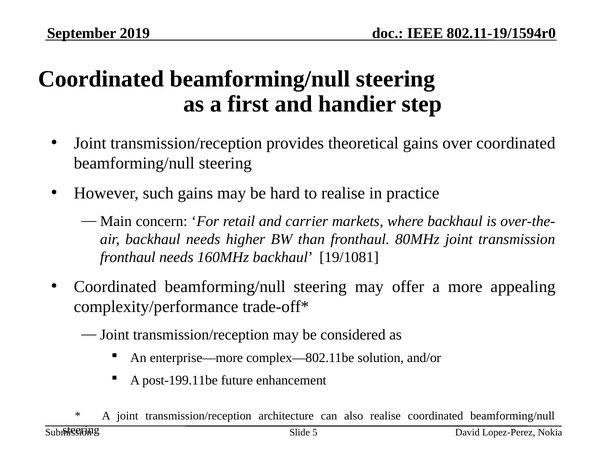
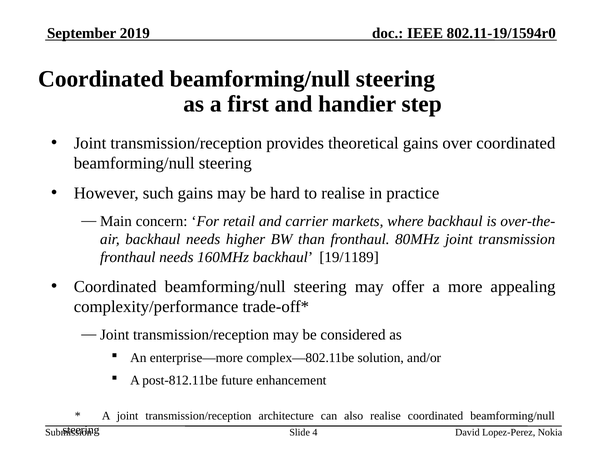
19/1081: 19/1081 -> 19/1189 (349, 258)
post-199.11be: post-199.11be -> post-812.11be (180, 381)
5: 5 -> 4 (315, 433)
